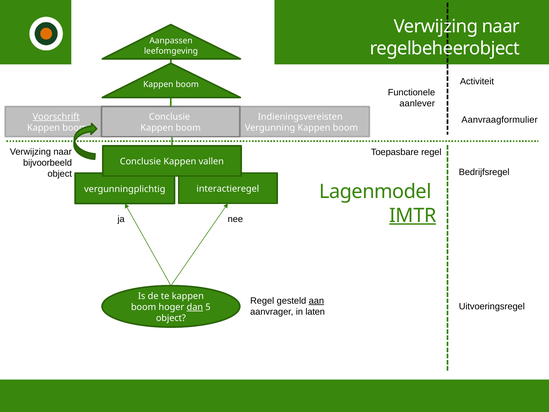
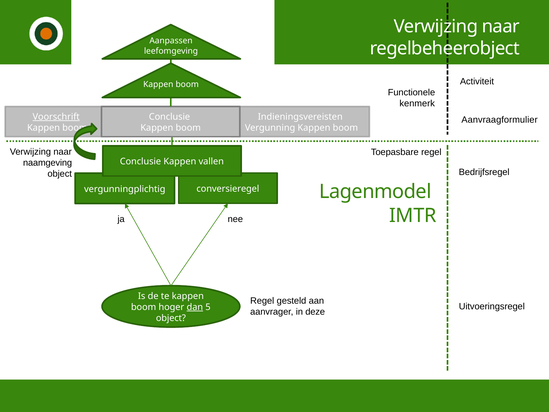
aanlever: aanlever -> kenmerk (417, 103)
bijvoorbeeld: bijvoorbeeld -> naamgeving (48, 163)
interactieregel: interactieregel -> conversieregel (228, 189)
IMTR underline: present -> none (413, 215)
aan underline: present -> none (316, 301)
laten: laten -> deze (315, 312)
